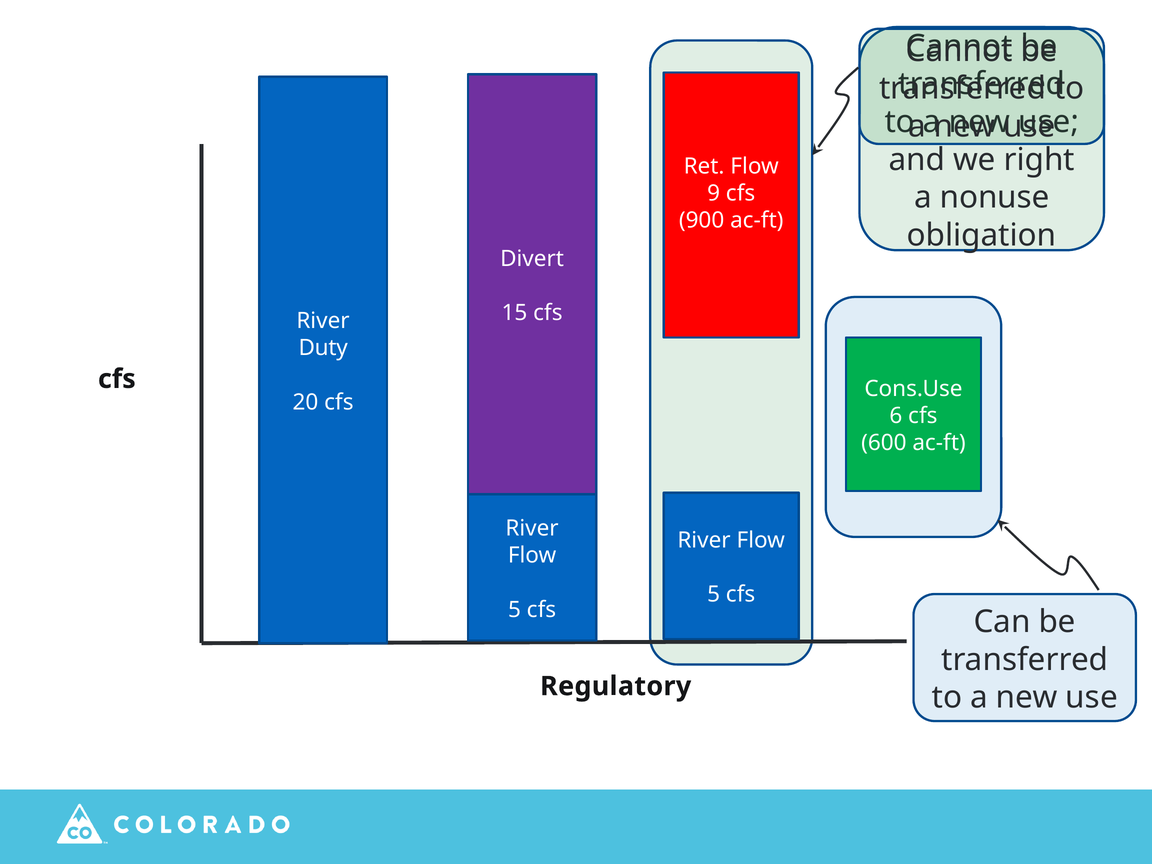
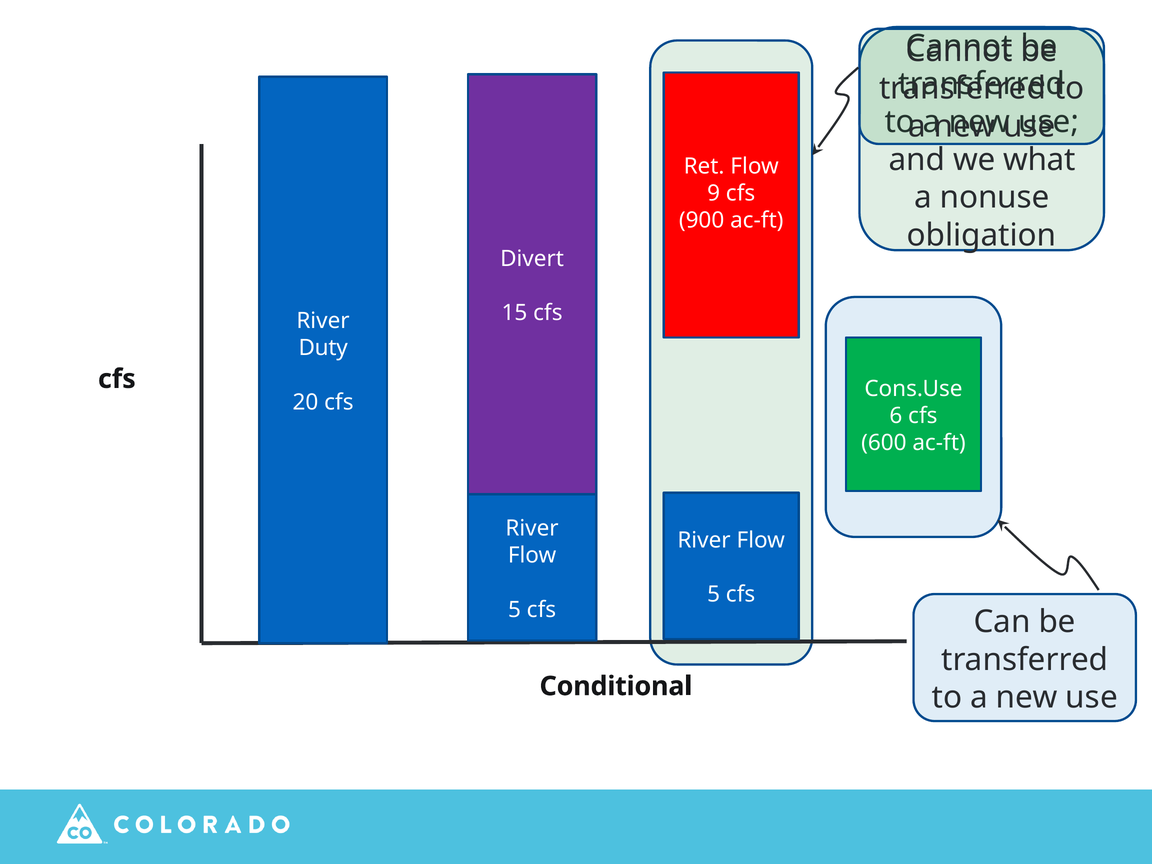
right: right -> what (1039, 160)
Regulatory: Regulatory -> Conditional (616, 686)
